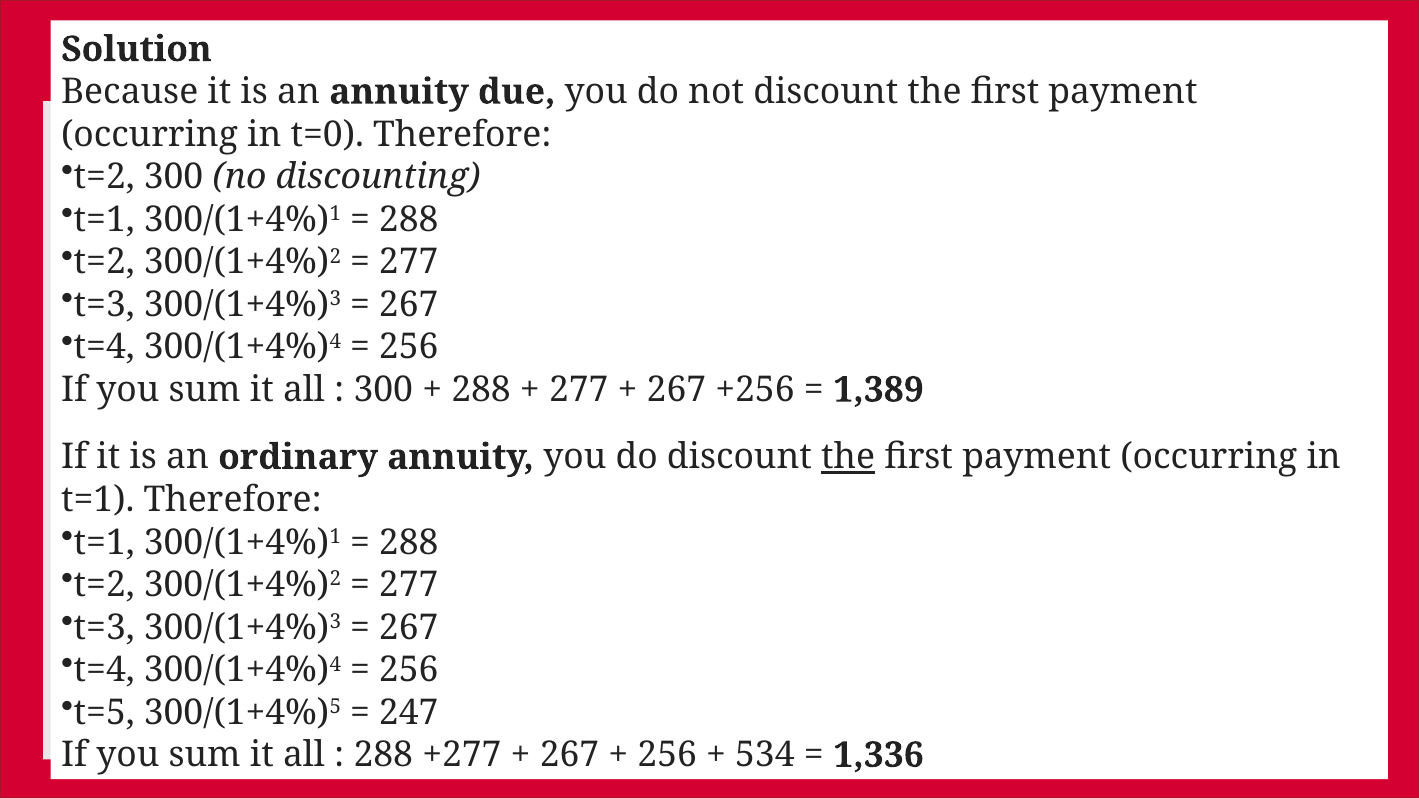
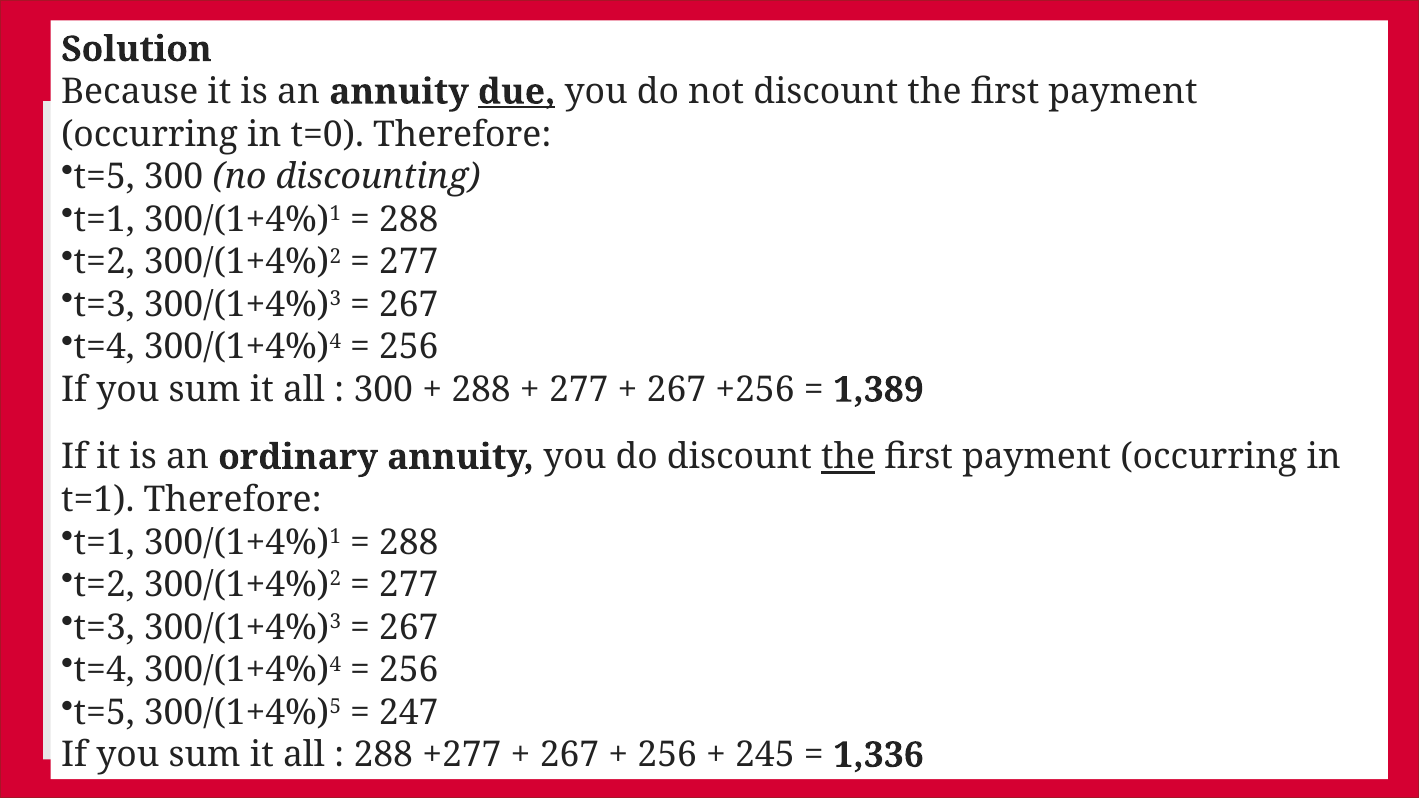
due underline: none -> present (517, 92)
t=2: t=2 -> t=5 (104, 177)
534: 534 -> 245 (765, 755)
